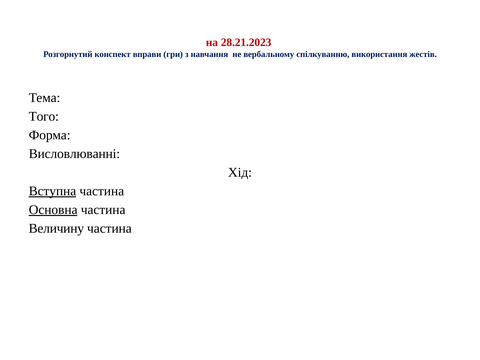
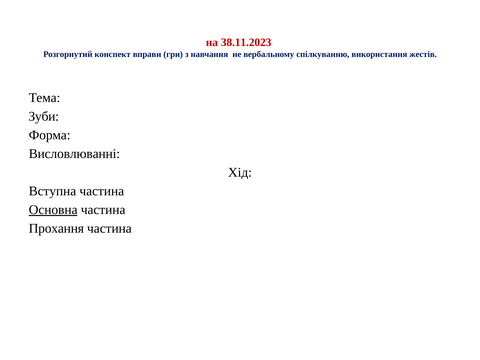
28.21.2023: 28.21.2023 -> 38.11.2023 (246, 42)
Того: Того -> Зуби (44, 116)
Вступна underline: present -> none (52, 191)
Величину: Величину -> Прохання (56, 228)
